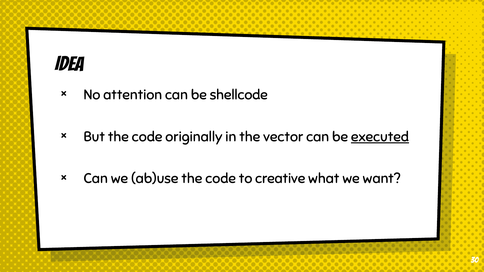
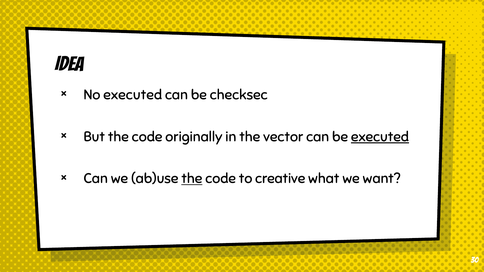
No attention: attention -> executed (133, 95)
shellcode: shellcode -> checksec (239, 95)
the underline: none -> present (192, 179)
